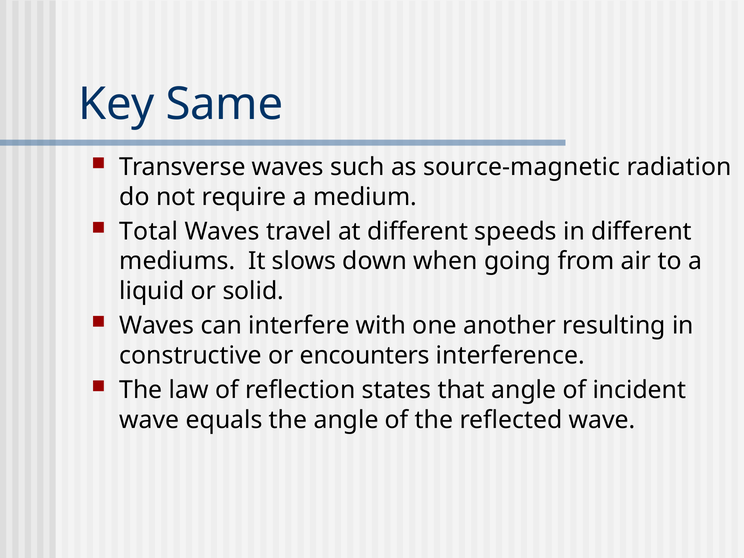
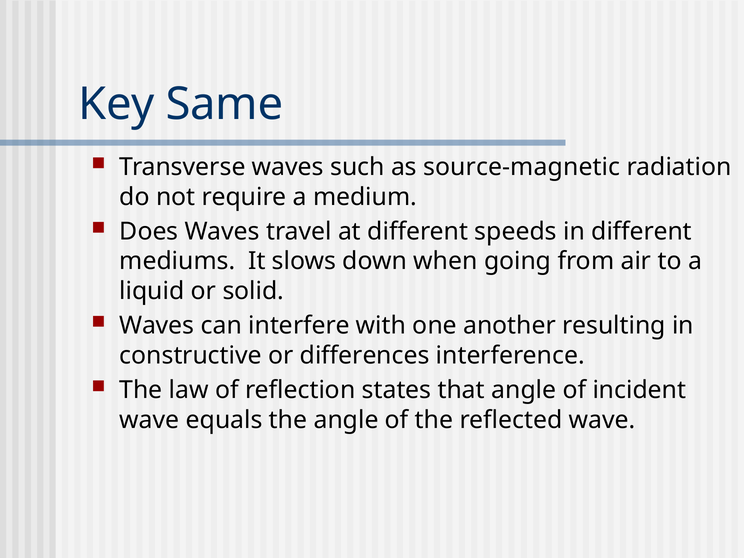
Total: Total -> Does (149, 232)
encounters: encounters -> differences (365, 356)
